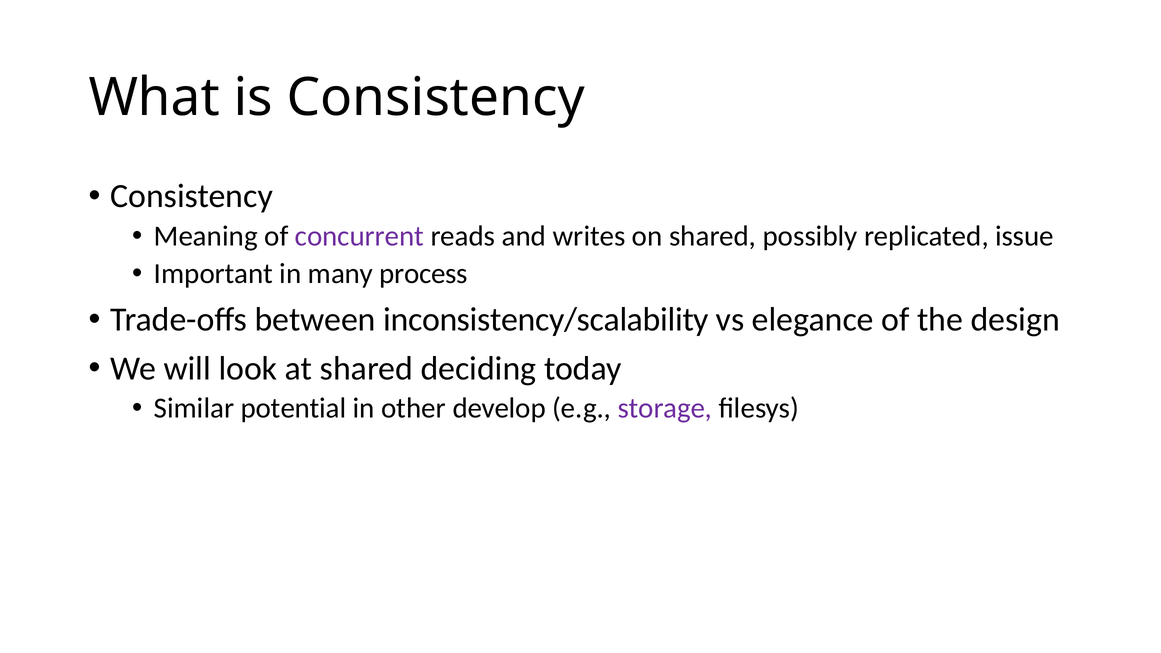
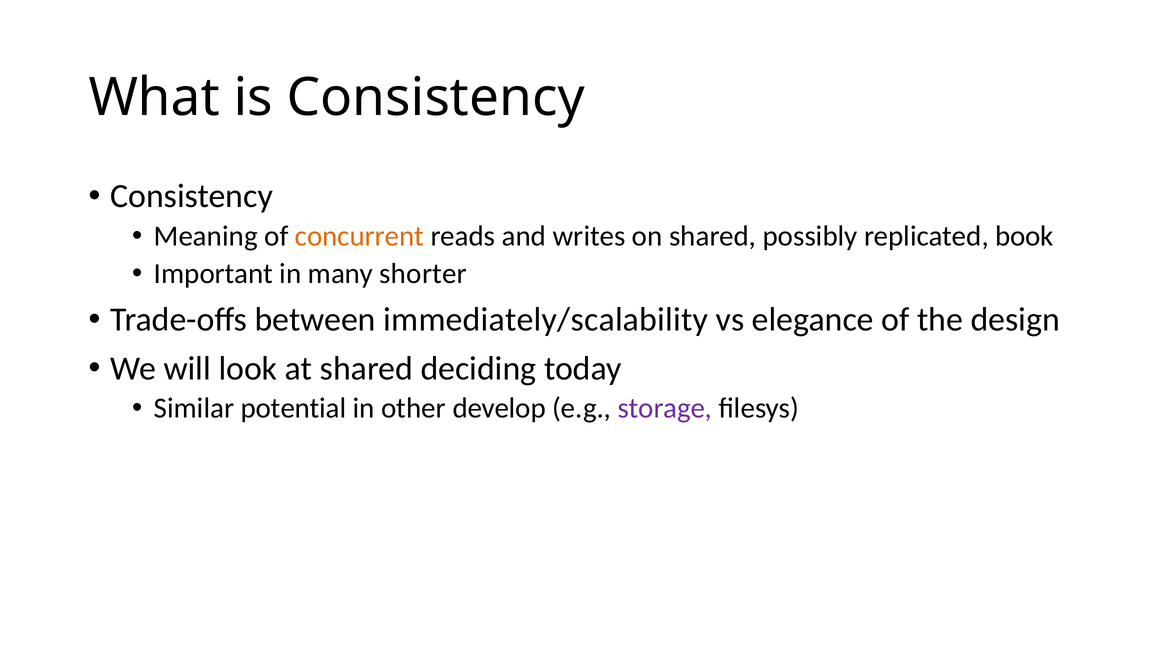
concurrent colour: purple -> orange (360, 236)
issue: issue -> book (1024, 236)
process: process -> shorter (423, 274)
inconsistency/scalability: inconsistency/scalability -> immediately/scalability (546, 320)
